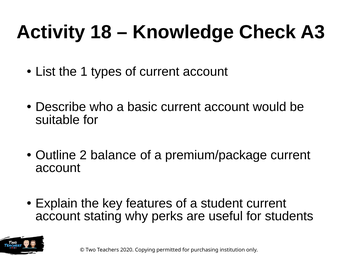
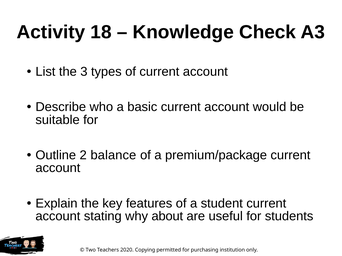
1: 1 -> 3 (84, 72)
perks: perks -> about (167, 217)
